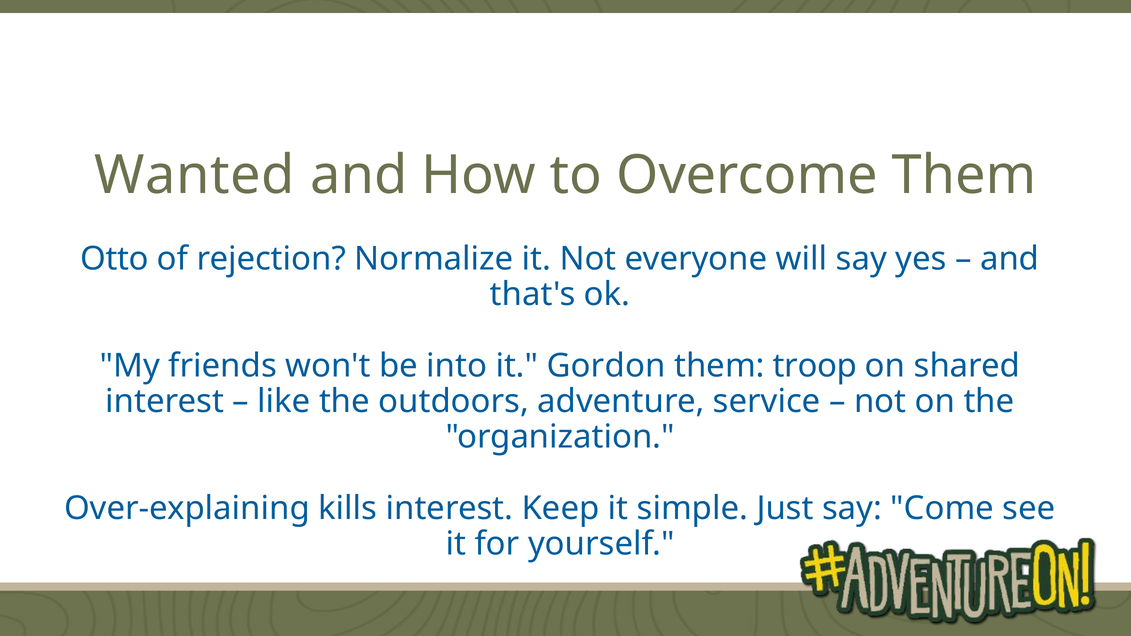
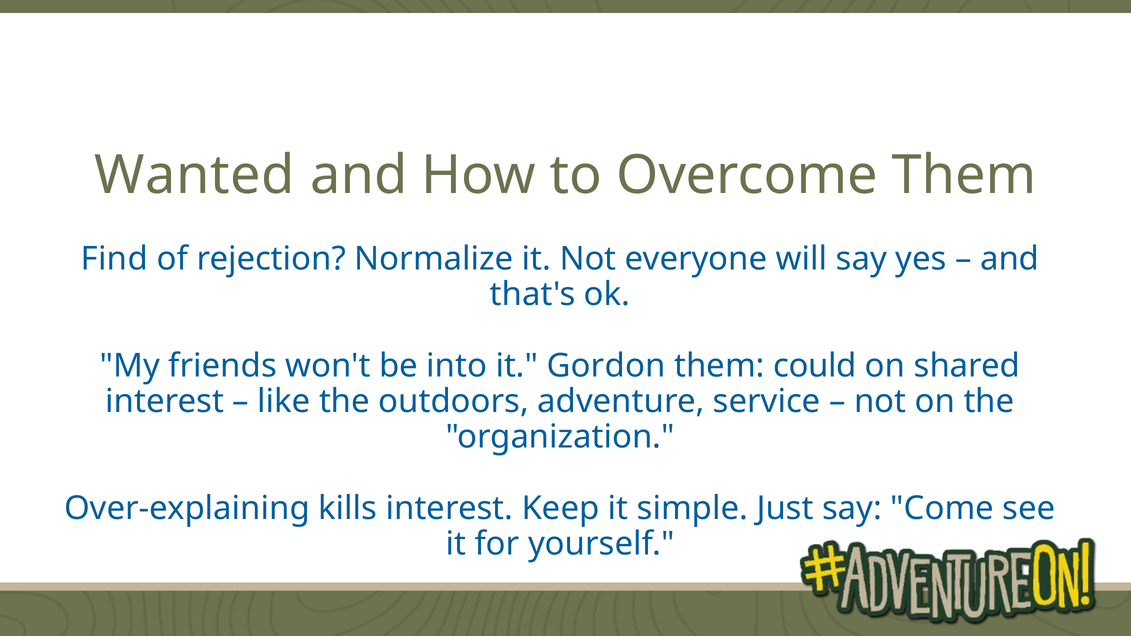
Otto: Otto -> Find (114, 259)
troop: troop -> could (815, 366)
